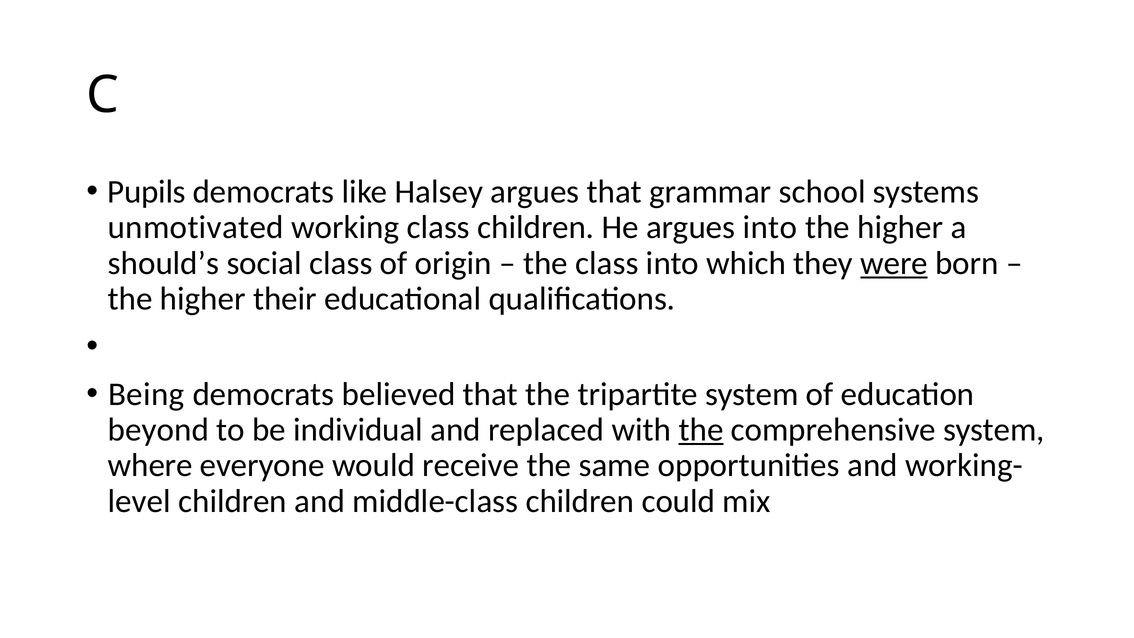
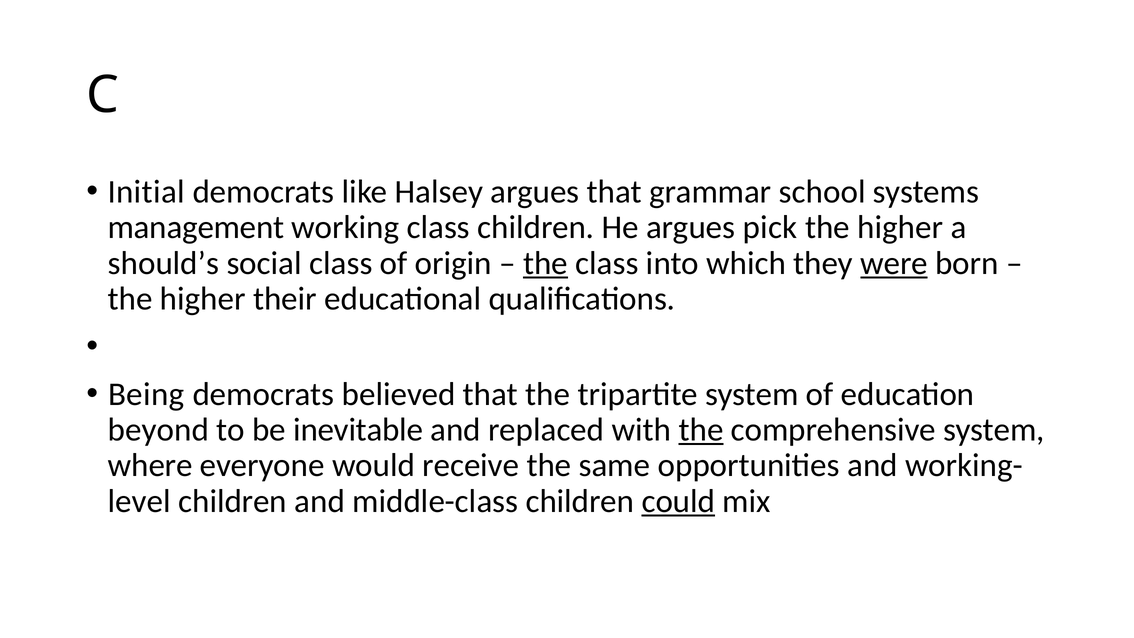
Pupils: Pupils -> Initial (146, 192)
unmotivated: unmotivated -> management (196, 227)
argues into: into -> pick (770, 227)
the underline: none -> present (545, 263)
individual: individual -> inevitable (358, 430)
could underline: none -> present (678, 501)
